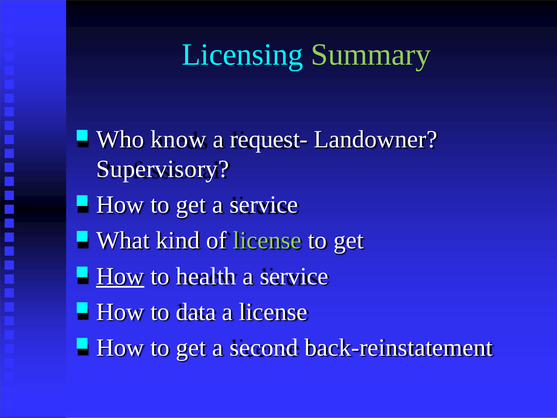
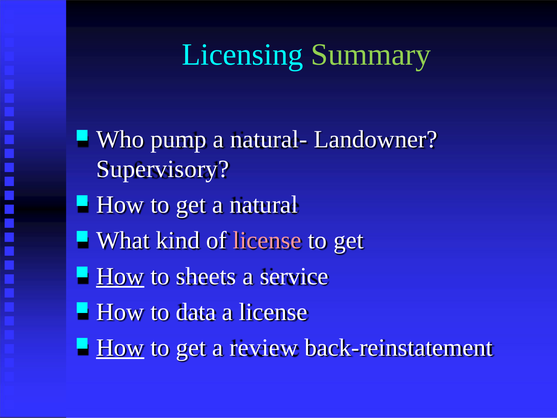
know: know -> pump (179, 139)
request-: request- -> natural- (269, 139)
get a service: service -> natural (264, 205)
license colour: light green -> pink (267, 240)
health: health -> sheets (206, 276)
How underline: none -> present (120, 347)
second: second -> review (264, 347)
